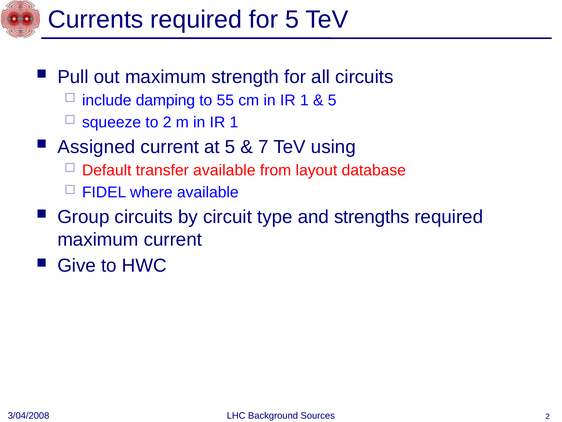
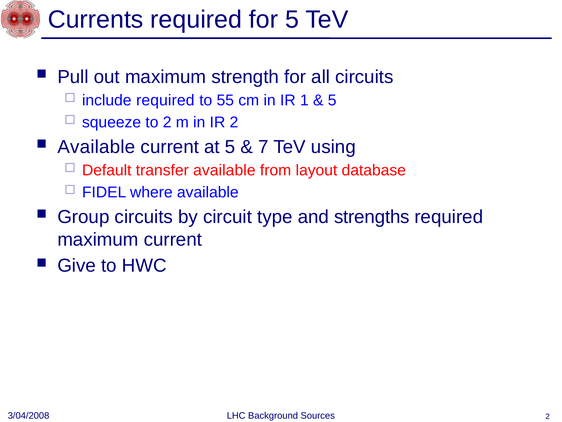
include damping: damping -> required (165, 100)
m in IR 1: 1 -> 2 (234, 122)
Assigned: Assigned -> Available (96, 147)
